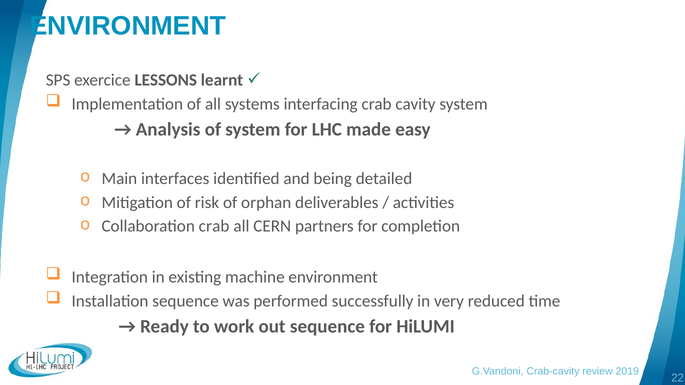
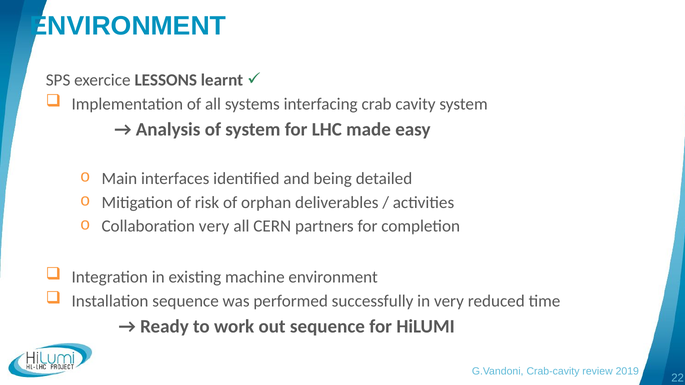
Collaboration crab: crab -> very (214, 227)
